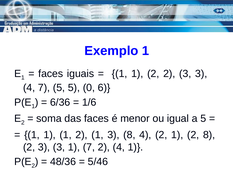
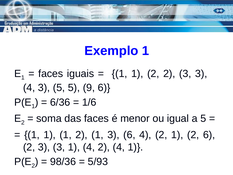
4 7: 7 -> 3 (44, 88)
0: 0 -> 9 (89, 88)
3 8: 8 -> 6 (129, 135)
2 8: 8 -> 6 (209, 135)
1 7: 7 -> 4 (89, 147)
48/36: 48/36 -> 98/36 (63, 161)
5/46: 5/46 -> 5/93 (98, 161)
